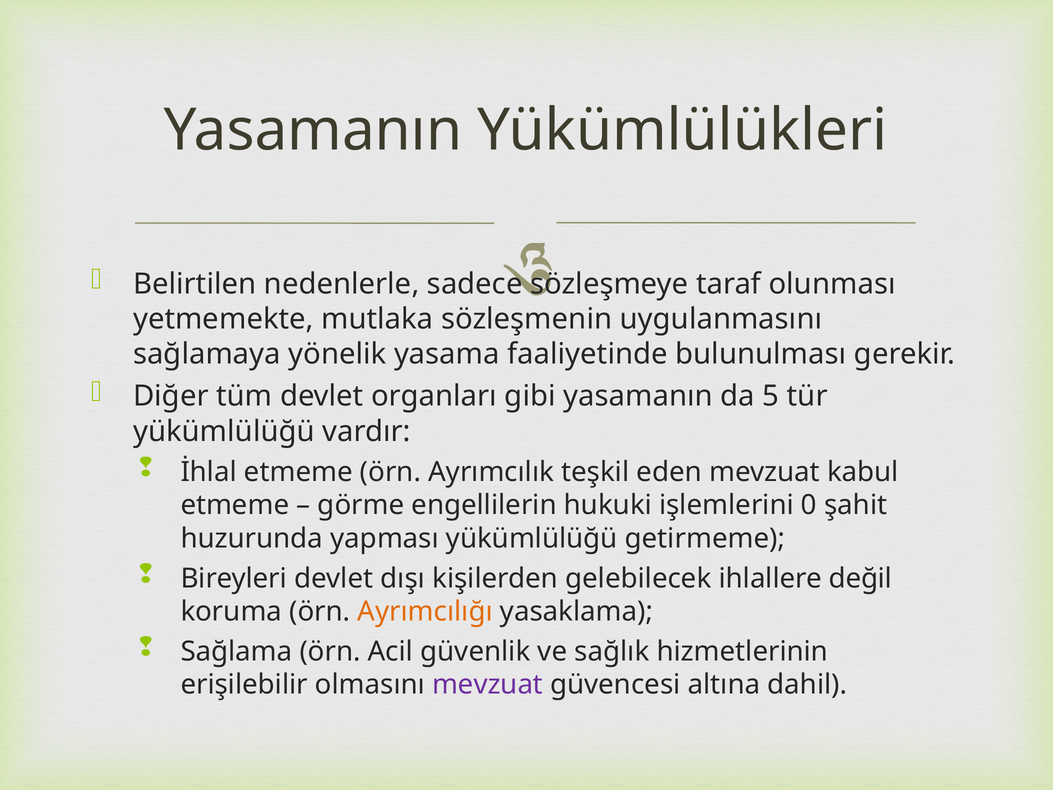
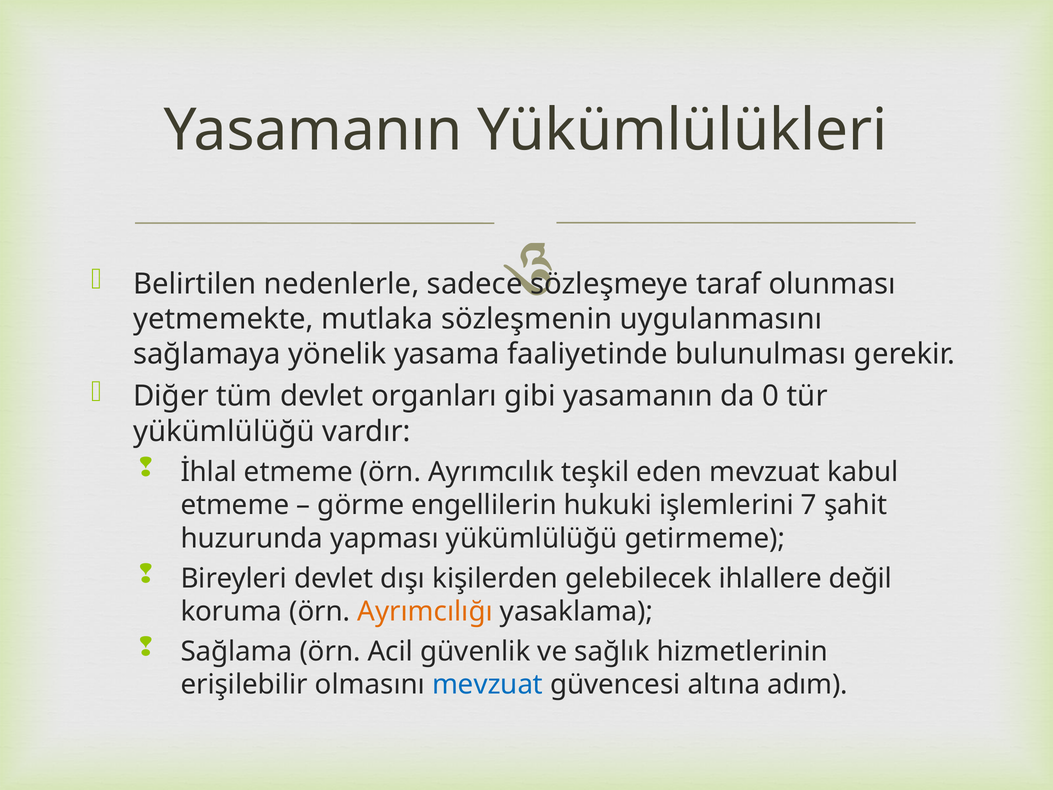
5: 5 -> 0 (771, 396)
0: 0 -> 7 (809, 505)
mevzuat colour: purple -> blue (488, 685)
dahil: dahil -> adım (807, 685)
